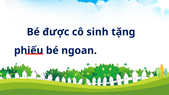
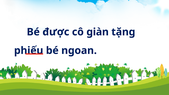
sinh: sinh -> giàn (98, 32)
